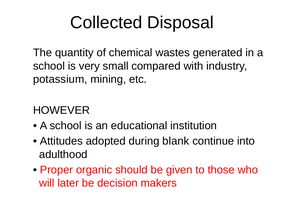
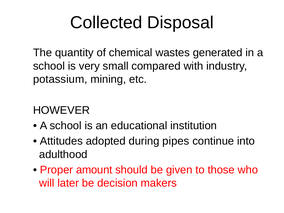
blank: blank -> pipes (176, 141)
organic: organic -> amount (94, 170)
